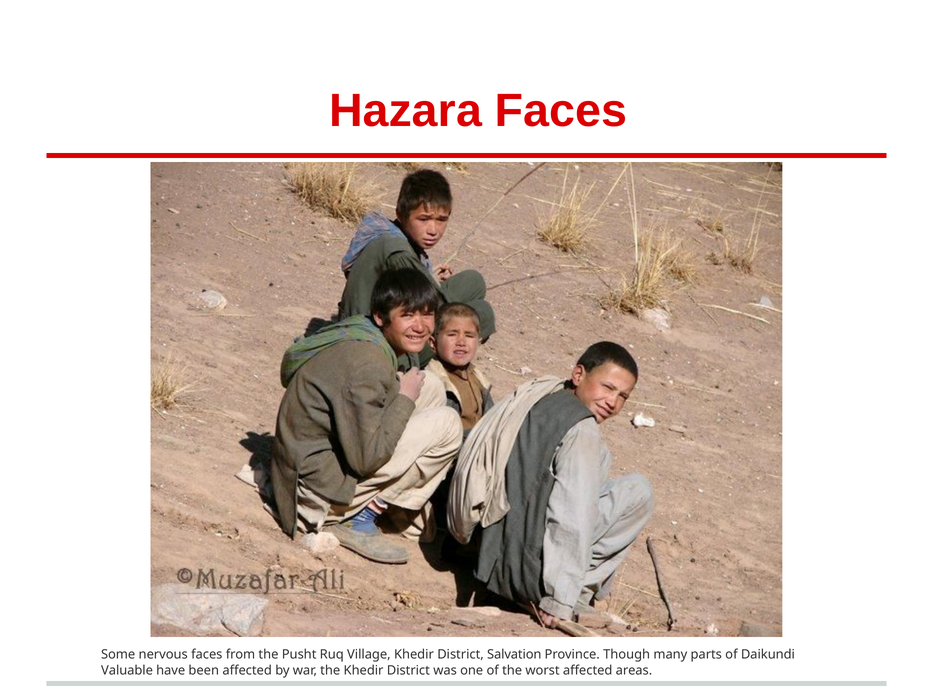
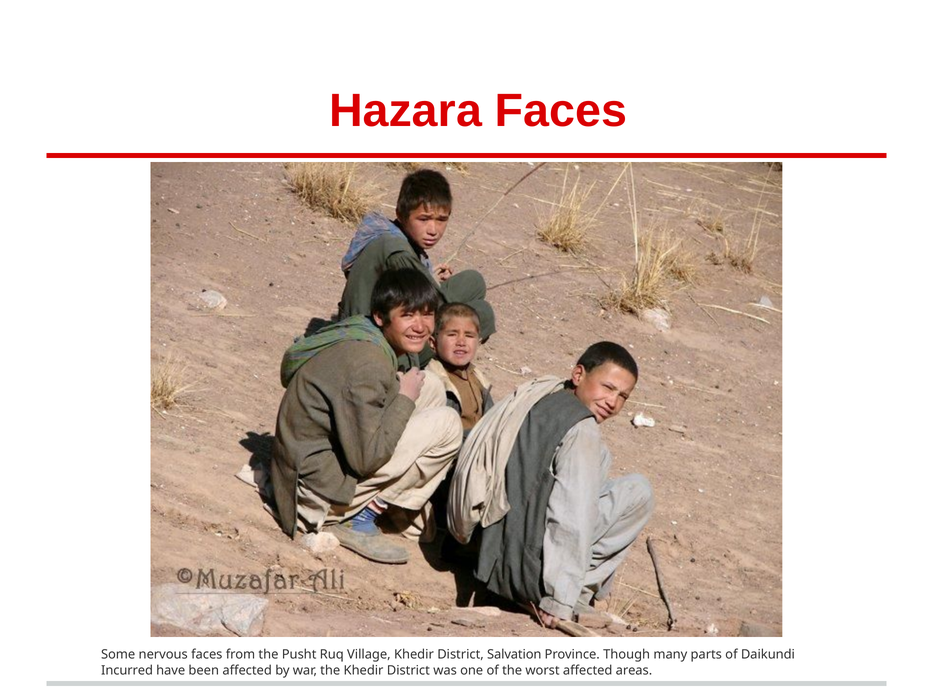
Valuable: Valuable -> Incurred (127, 670)
